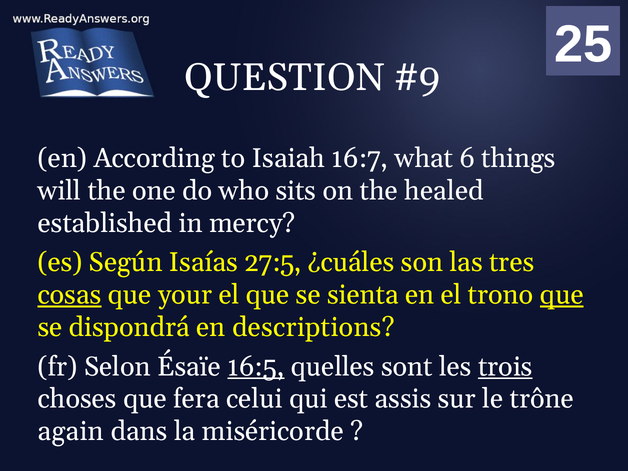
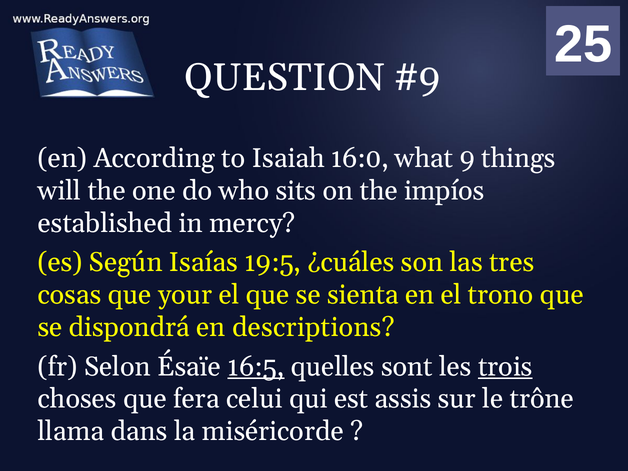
16:7: 16:7 -> 16:0 (360, 158)
6: 6 -> 9 (467, 158)
healed: healed -> impíos (444, 191)
27:5: 27:5 -> 19:5 (273, 262)
cosas underline: present -> none (69, 295)
que underline: present -> none (562, 295)
again: again -> llama (71, 432)
